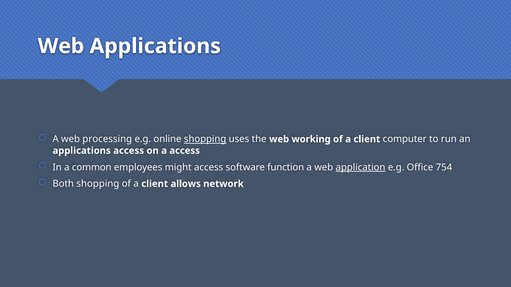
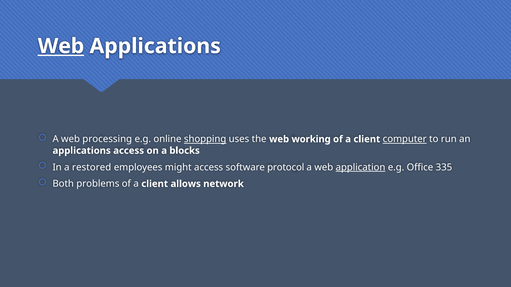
Web underline: none -> present (61, 46)
computer underline: none -> present (405, 139)
a access: access -> blocks (185, 151)
common: common -> restored (92, 167)
function: function -> protocol (286, 167)
754: 754 -> 335 (444, 167)
Both shopping: shopping -> problems (98, 184)
